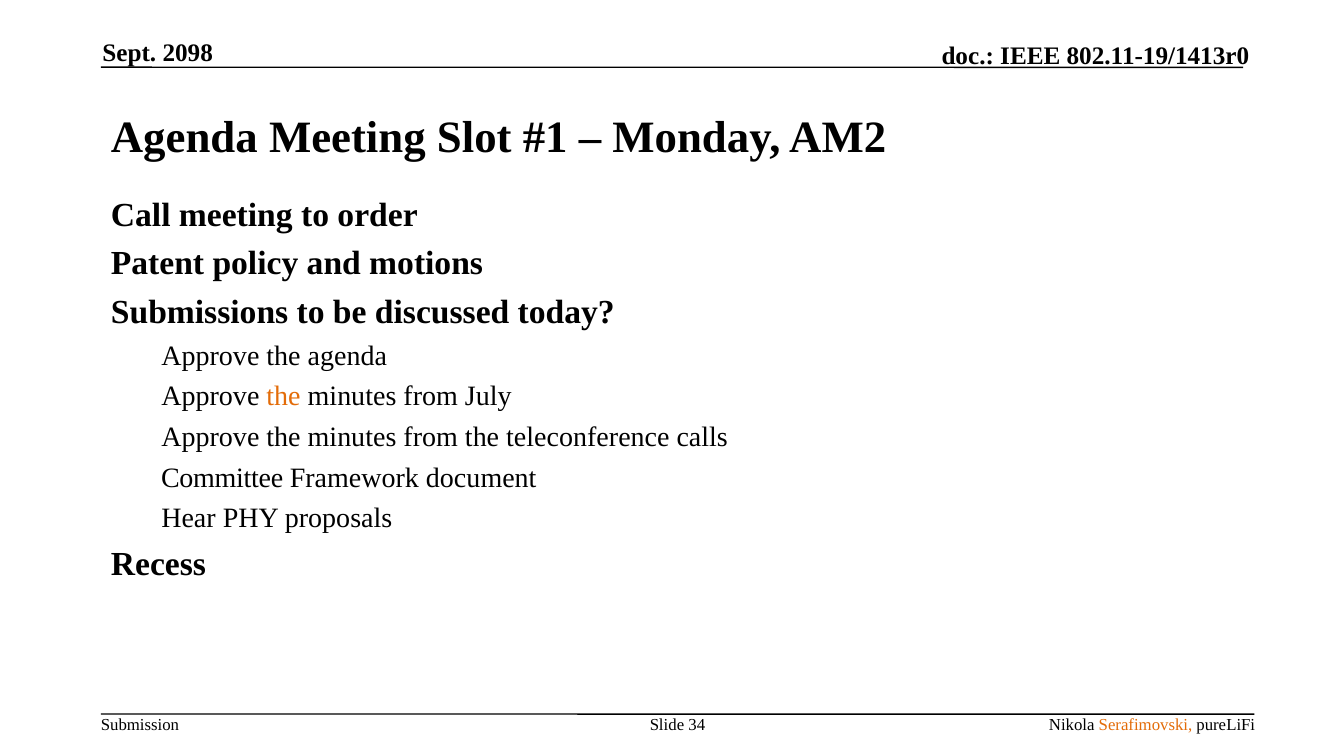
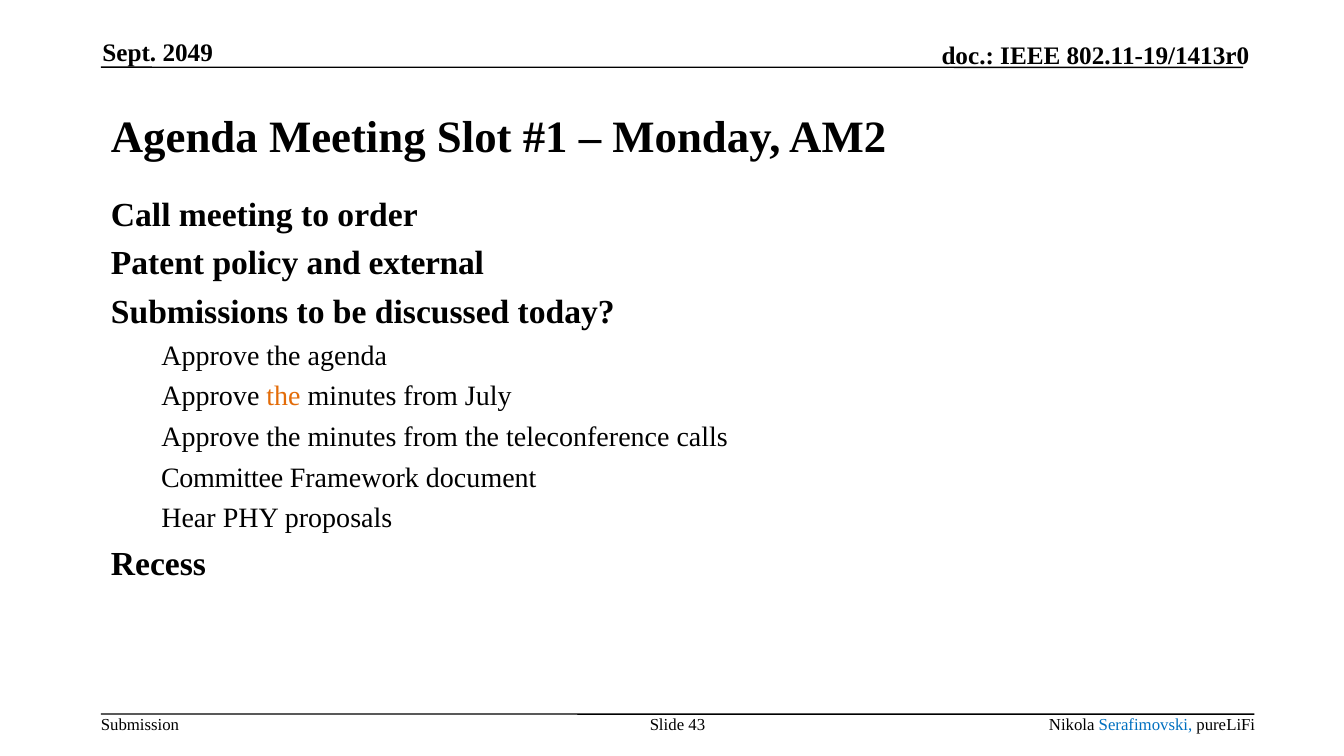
2098: 2098 -> 2049 (188, 53)
motions: motions -> external (426, 264)
34: 34 -> 43 (697, 725)
Serafimovski colour: orange -> blue (1146, 725)
